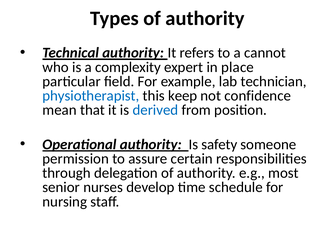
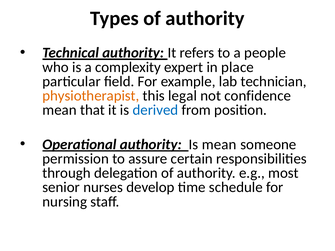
cannot: cannot -> people (265, 53)
physiotherapist colour: blue -> orange (91, 96)
keep: keep -> legal (183, 96)
Is safety: safety -> mean (219, 145)
